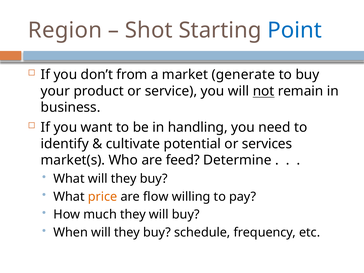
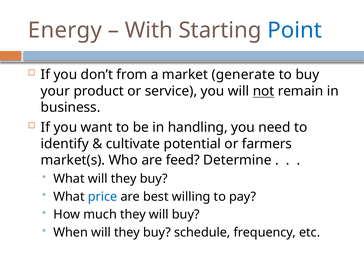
Region: Region -> Energy (65, 30)
Shot: Shot -> With (149, 30)
services: services -> farmers (267, 144)
price colour: orange -> blue (103, 197)
flow: flow -> best (156, 197)
